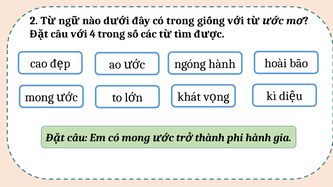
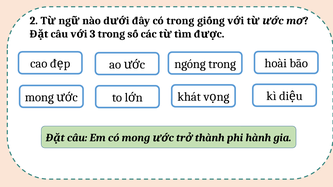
4: 4 -> 3 (93, 34)
ngóng hành: hành -> trong (222, 64)
